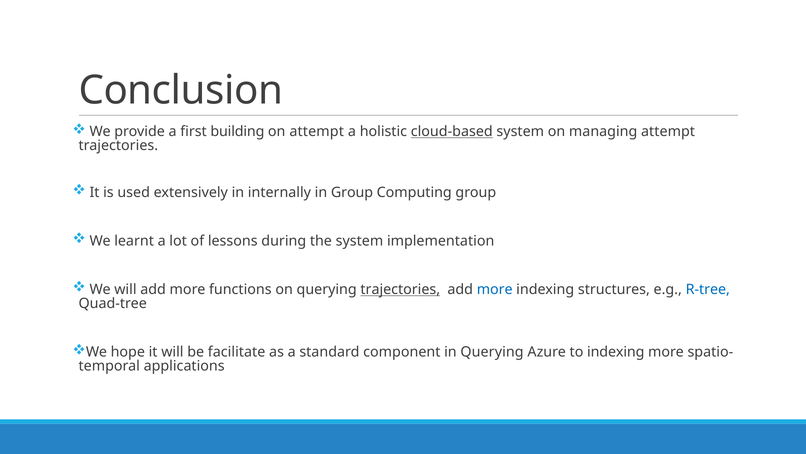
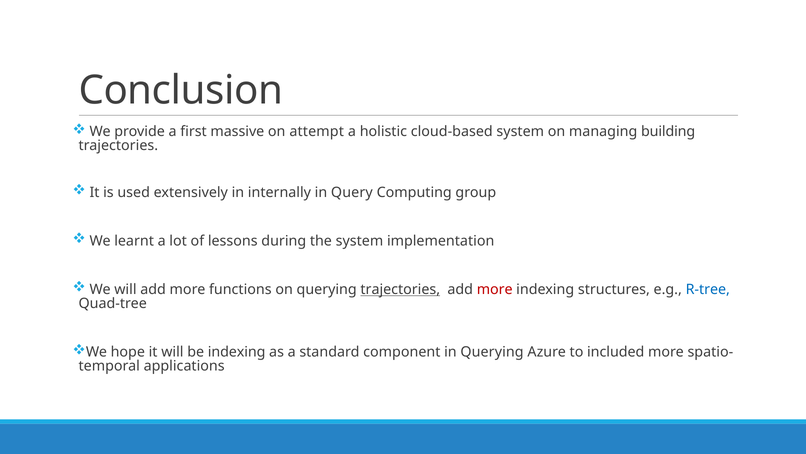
building: building -> massive (237, 131)
cloud-based underline: present -> none (452, 131)
managing attempt: attempt -> building (668, 131)
in Group: Group -> Query (352, 192)
more colour: blue -> red (495, 289)
be facilitate: facilitate -> indexing (237, 352)
to indexing: indexing -> included (616, 352)
